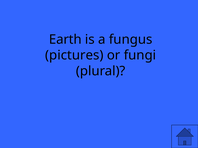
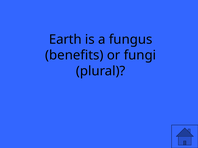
pictures: pictures -> benefits (74, 55)
